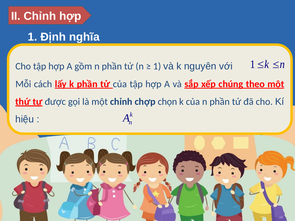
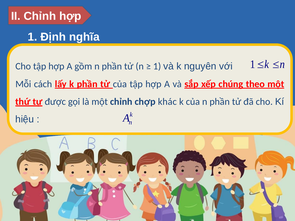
chọn: chọn -> khác (167, 102)
